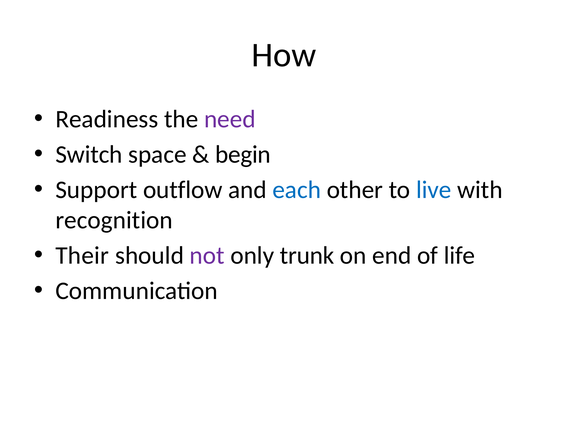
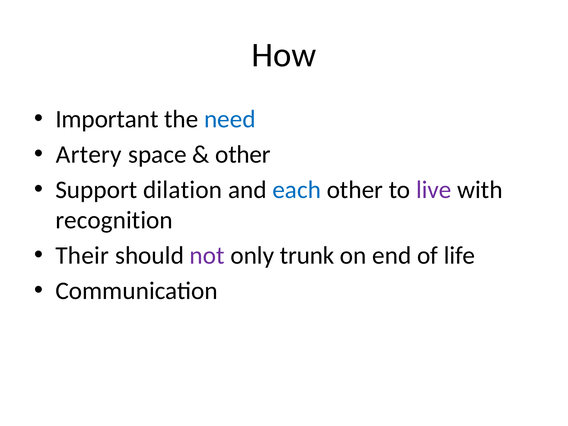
Readiness: Readiness -> Important (107, 119)
need colour: purple -> blue (230, 119)
Switch: Switch -> Artery (89, 155)
begin: begin -> other (243, 155)
outflow: outflow -> dilation (183, 190)
live colour: blue -> purple (434, 190)
